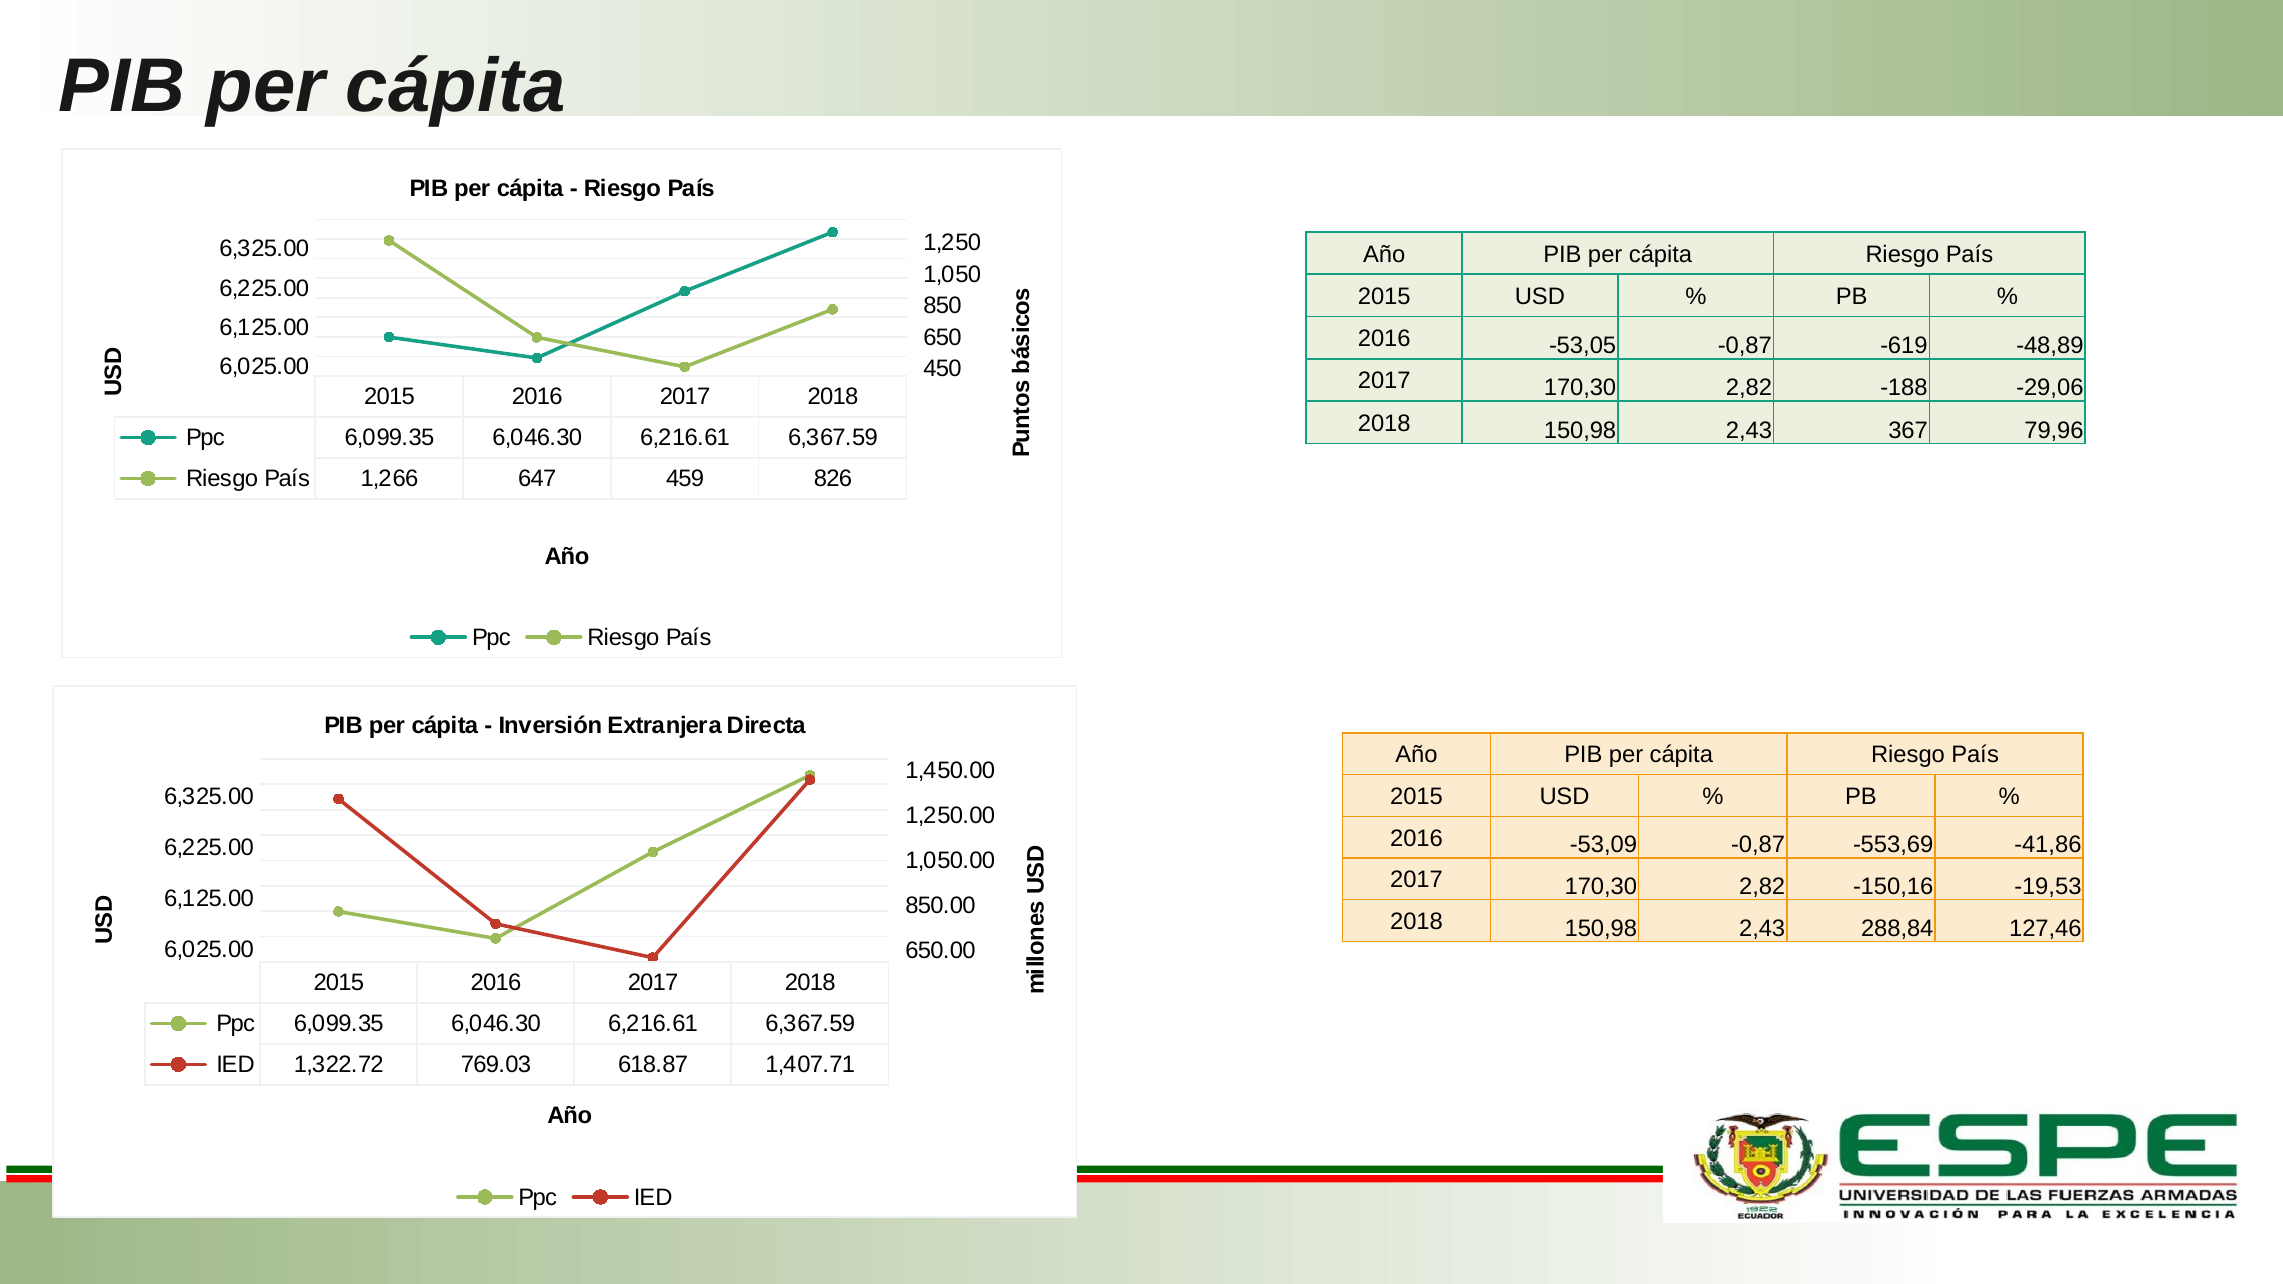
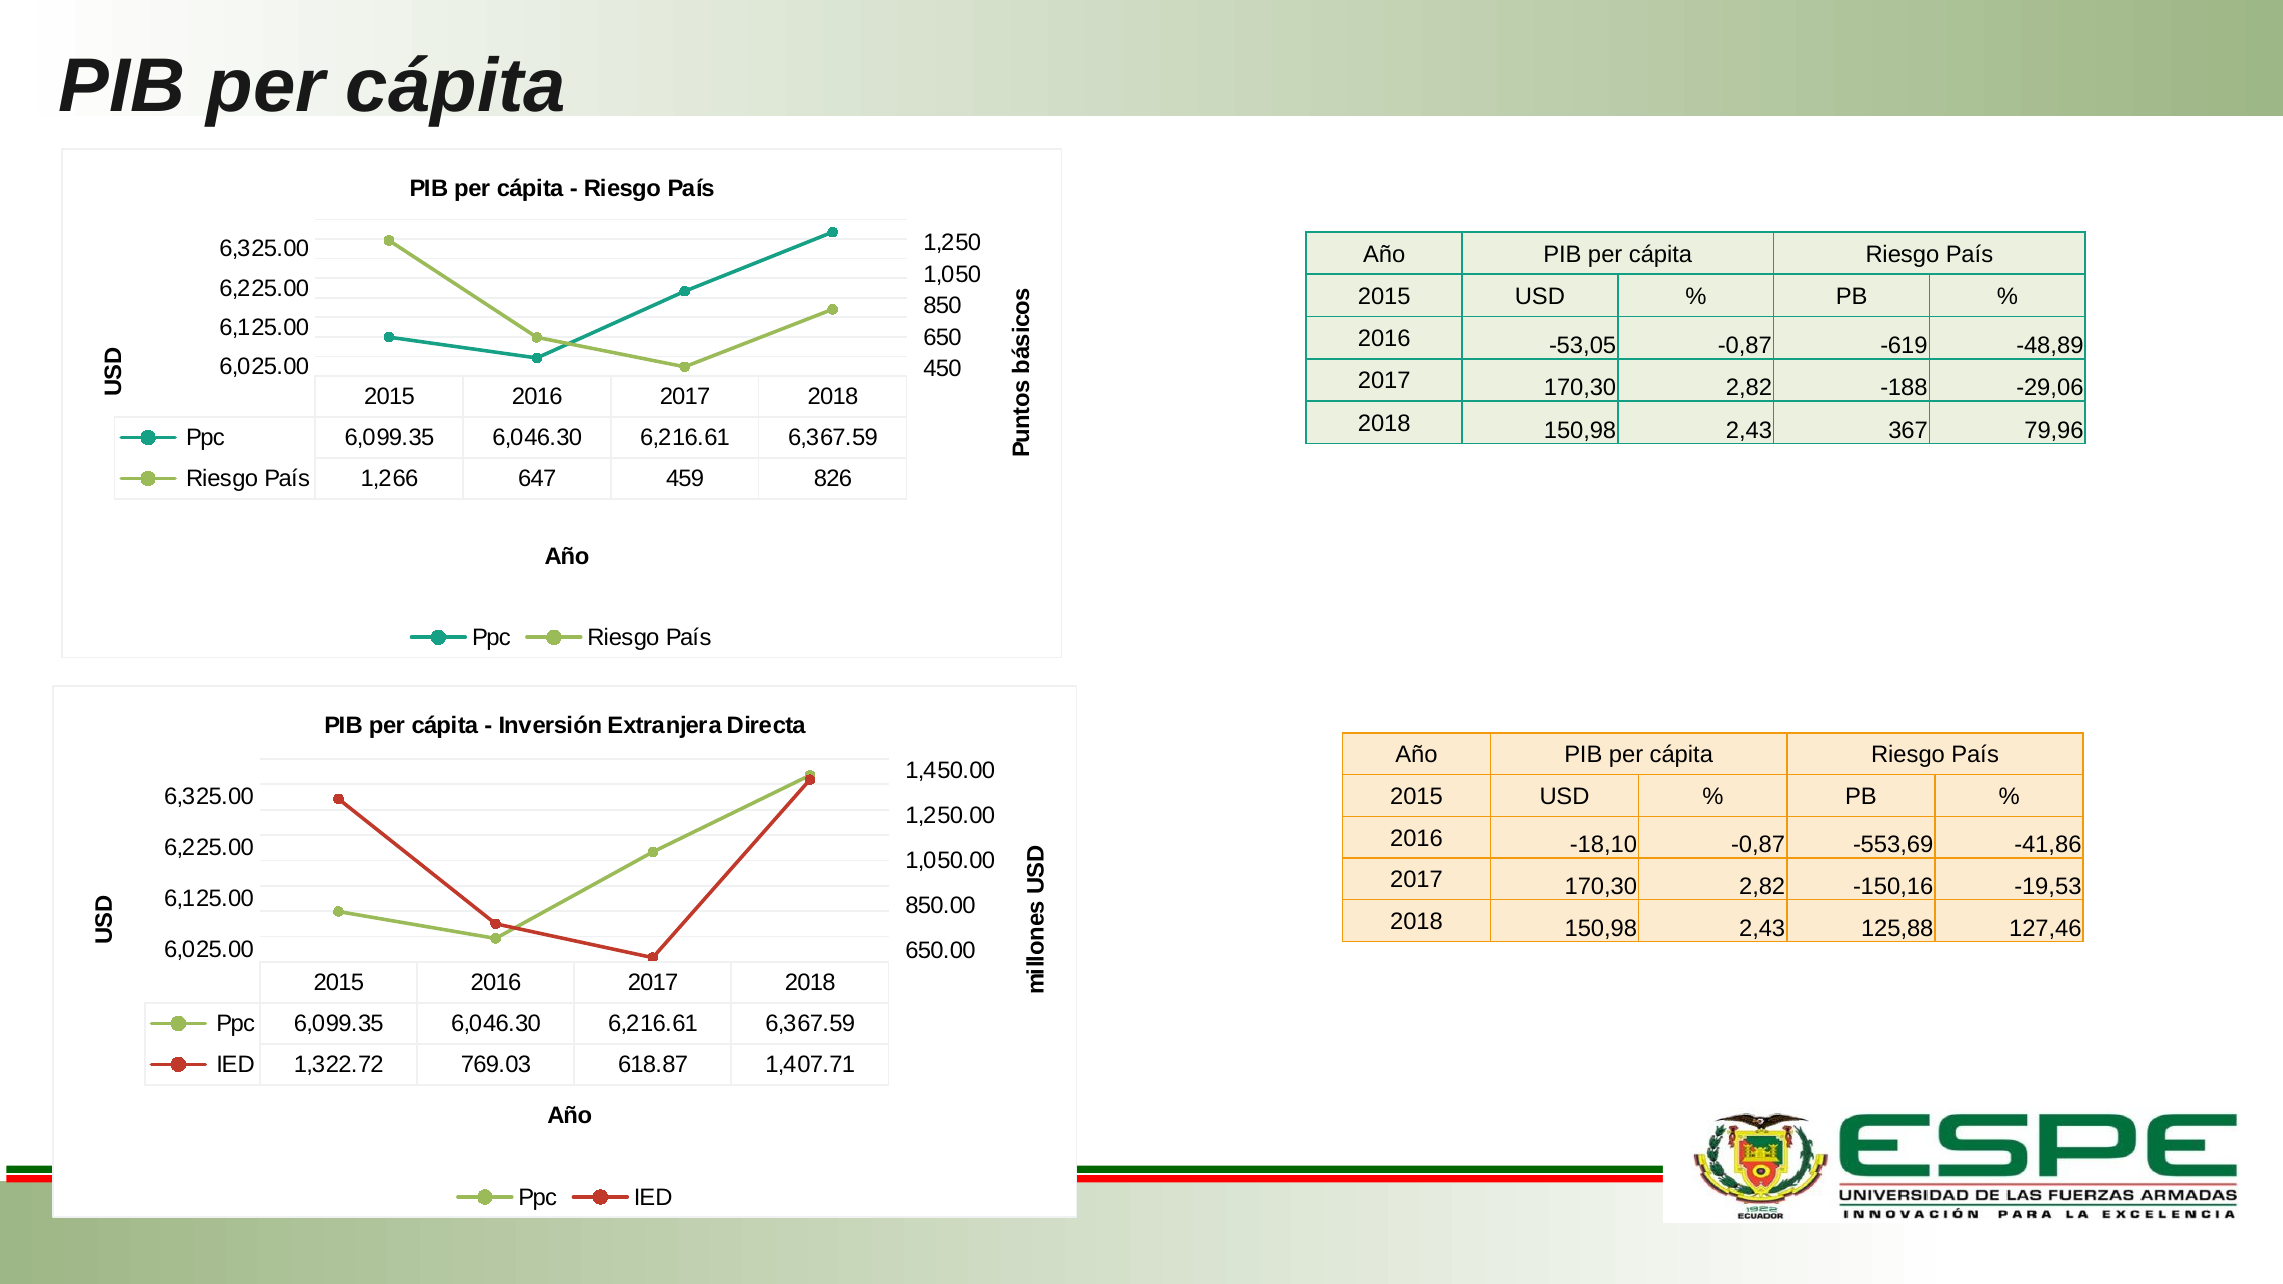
-53,09: -53,09 -> -18,10 (1603, 845)
288,84: 288,84 -> 125,88 (1897, 928)
